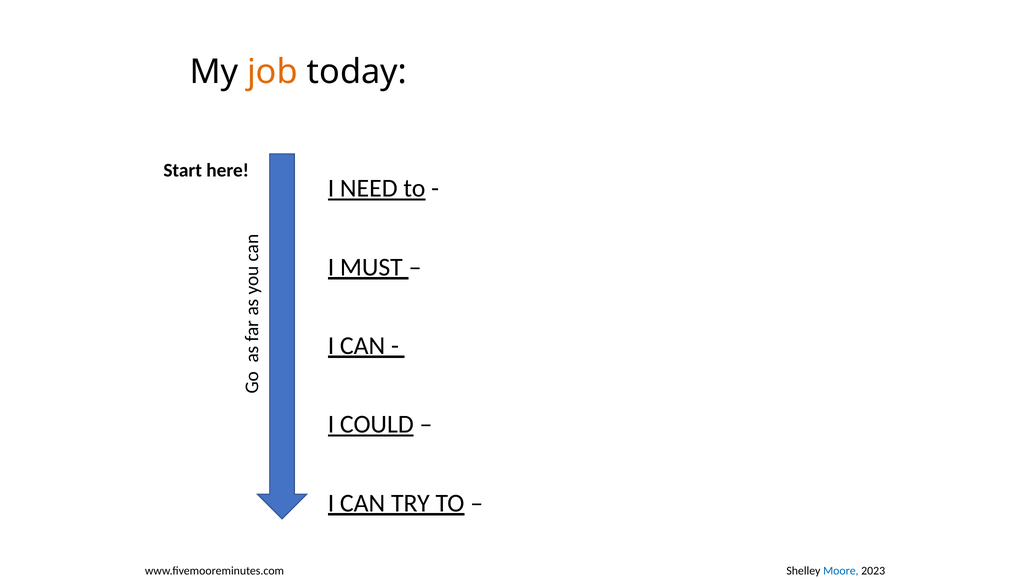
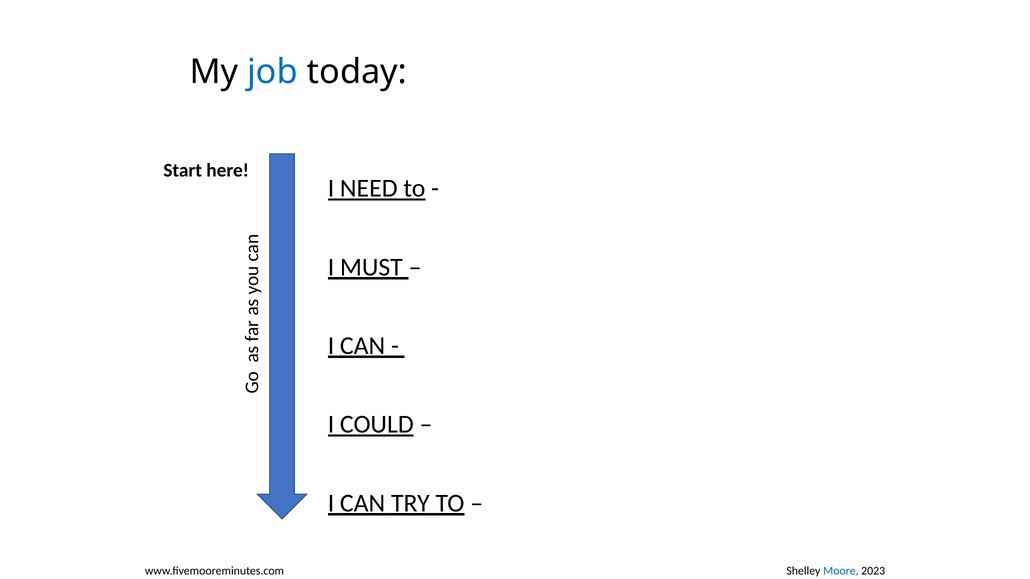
job colour: orange -> blue (273, 72)
